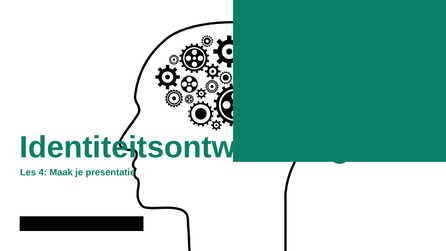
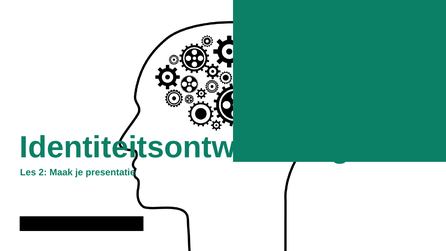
4: 4 -> 2 (43, 172)
